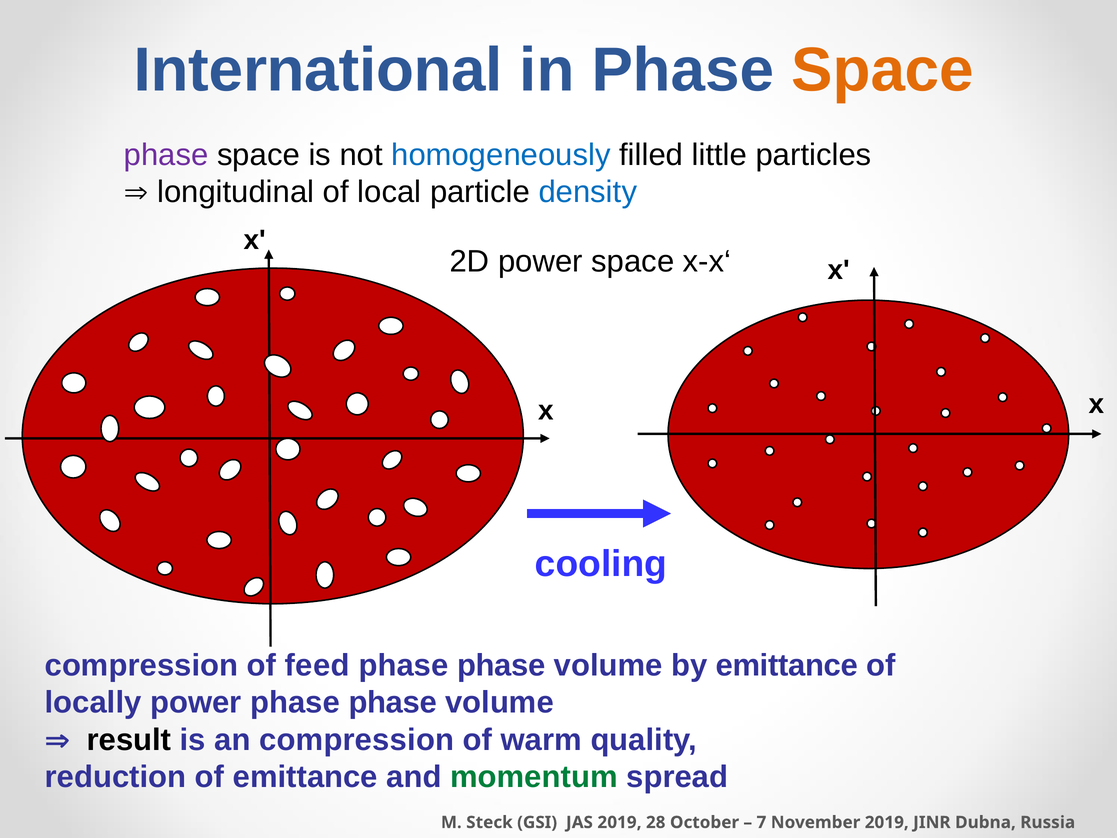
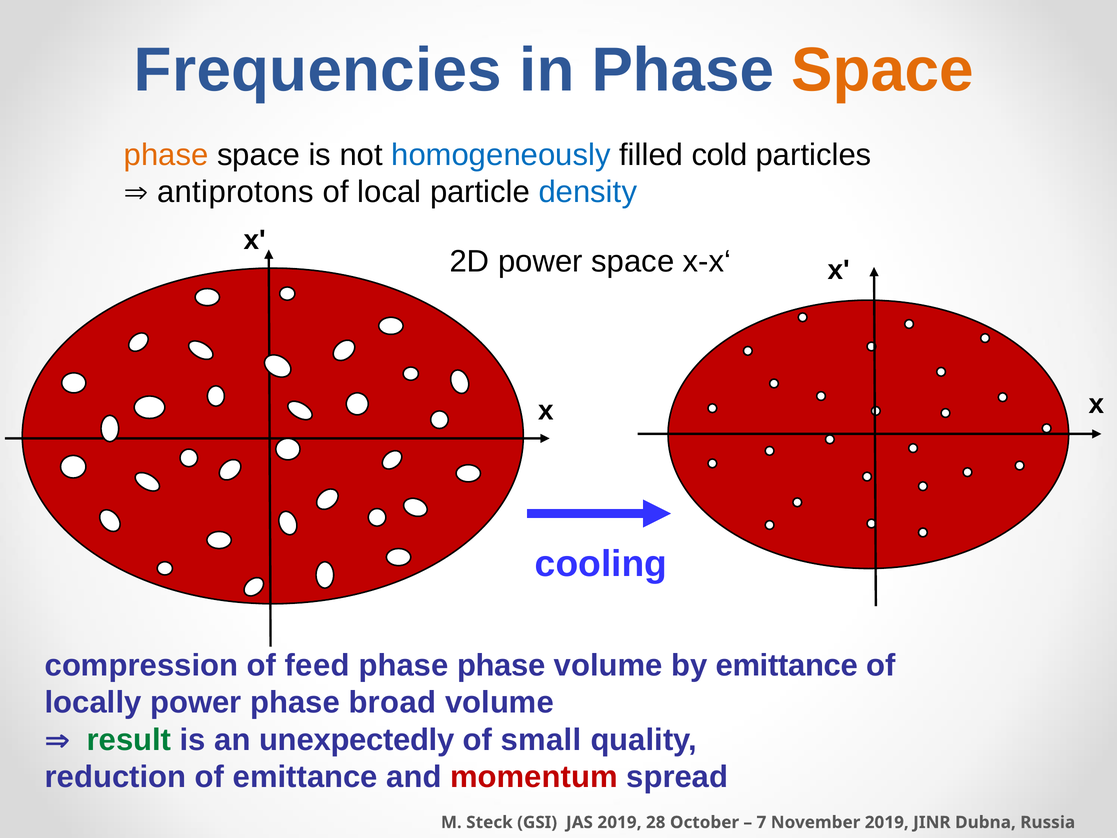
International: International -> Frequencies (318, 70)
phase colour: purple -> orange (166, 155)
little: little -> cold (720, 155)
longitudinal: longitudinal -> antiprotons (236, 192)
phase: phase -> broad (392, 702)
result colour: black -> green (129, 740)
an compression: compression -> unexpectedly (357, 740)
warm: warm -> small (541, 740)
momentum colour: green -> red (534, 777)
